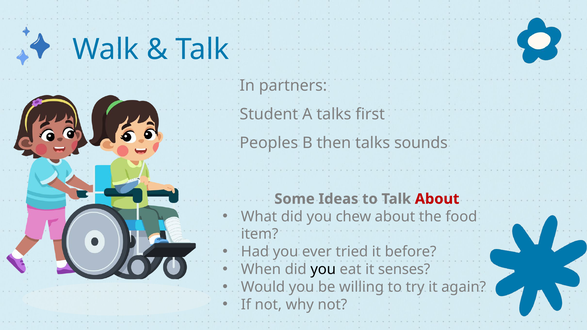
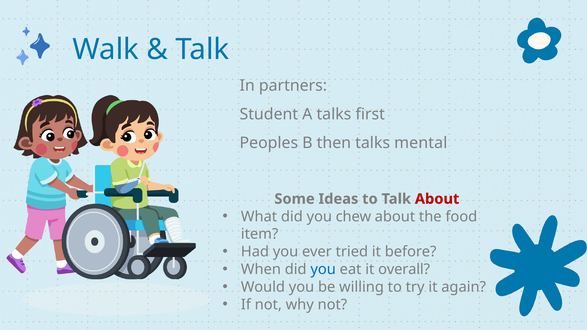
sounds: sounds -> mental (421, 143)
you colour: black -> blue (323, 269)
senses: senses -> overall (404, 269)
